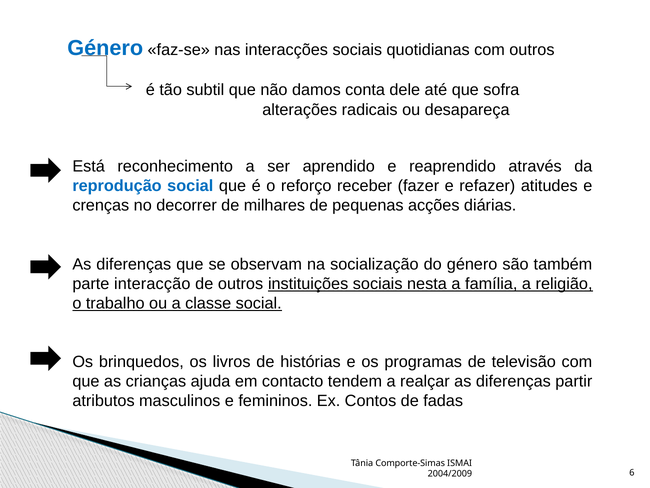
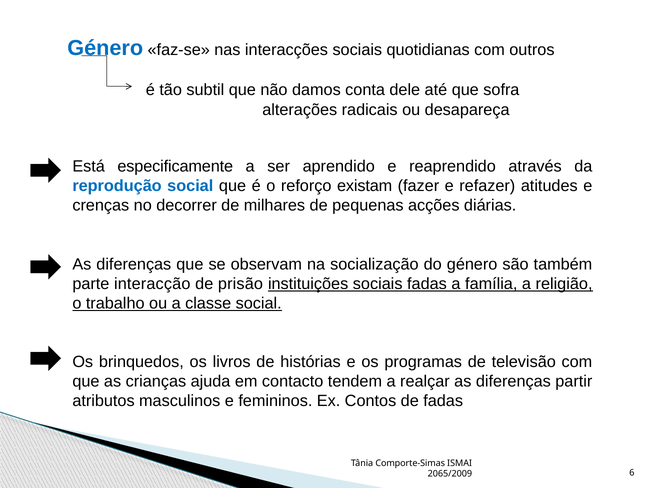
reconhecimento: reconhecimento -> especificamente (175, 166)
receber: receber -> existam (365, 186)
de outros: outros -> prisão (240, 283)
sociais nesta: nesta -> fadas (427, 283)
2004/2009: 2004/2009 -> 2065/2009 (450, 473)
